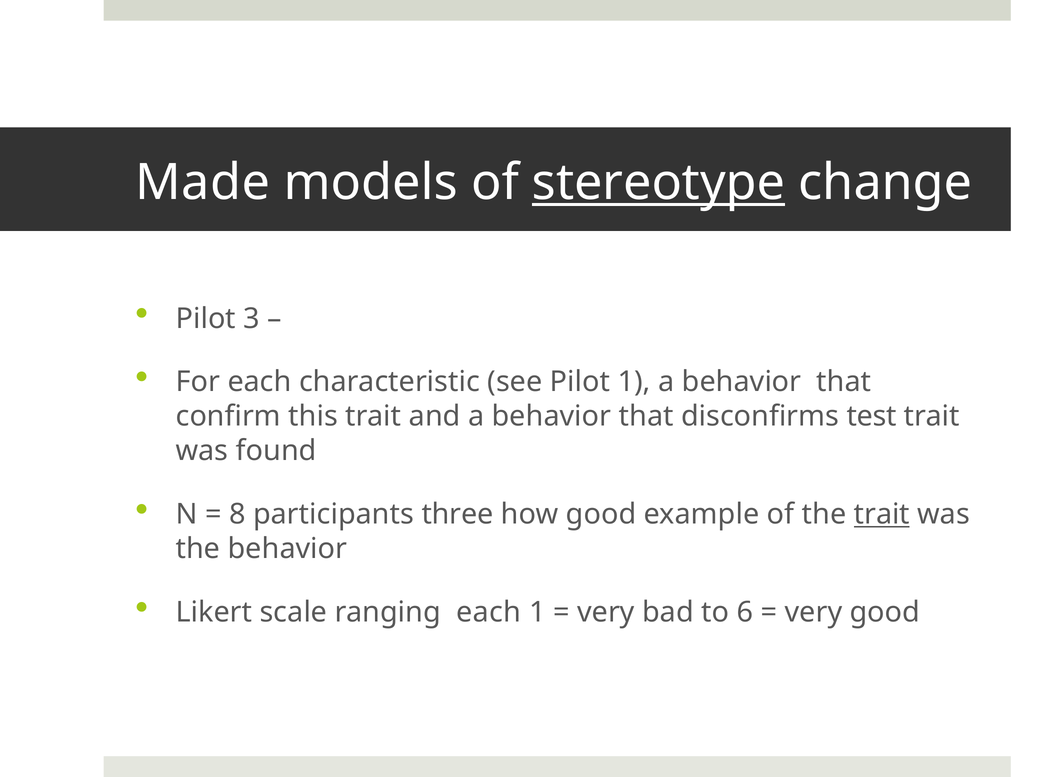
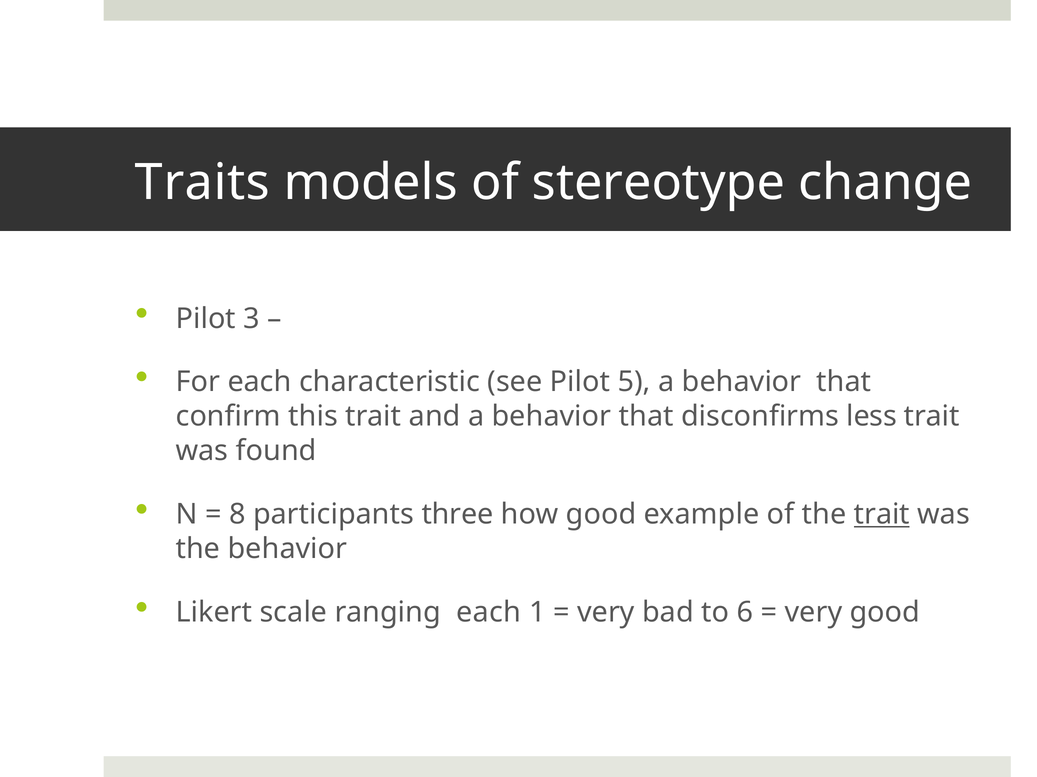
Made: Made -> Traits (203, 183)
stereotype underline: present -> none (659, 183)
Pilot 1: 1 -> 5 (634, 382)
test: test -> less (872, 417)
